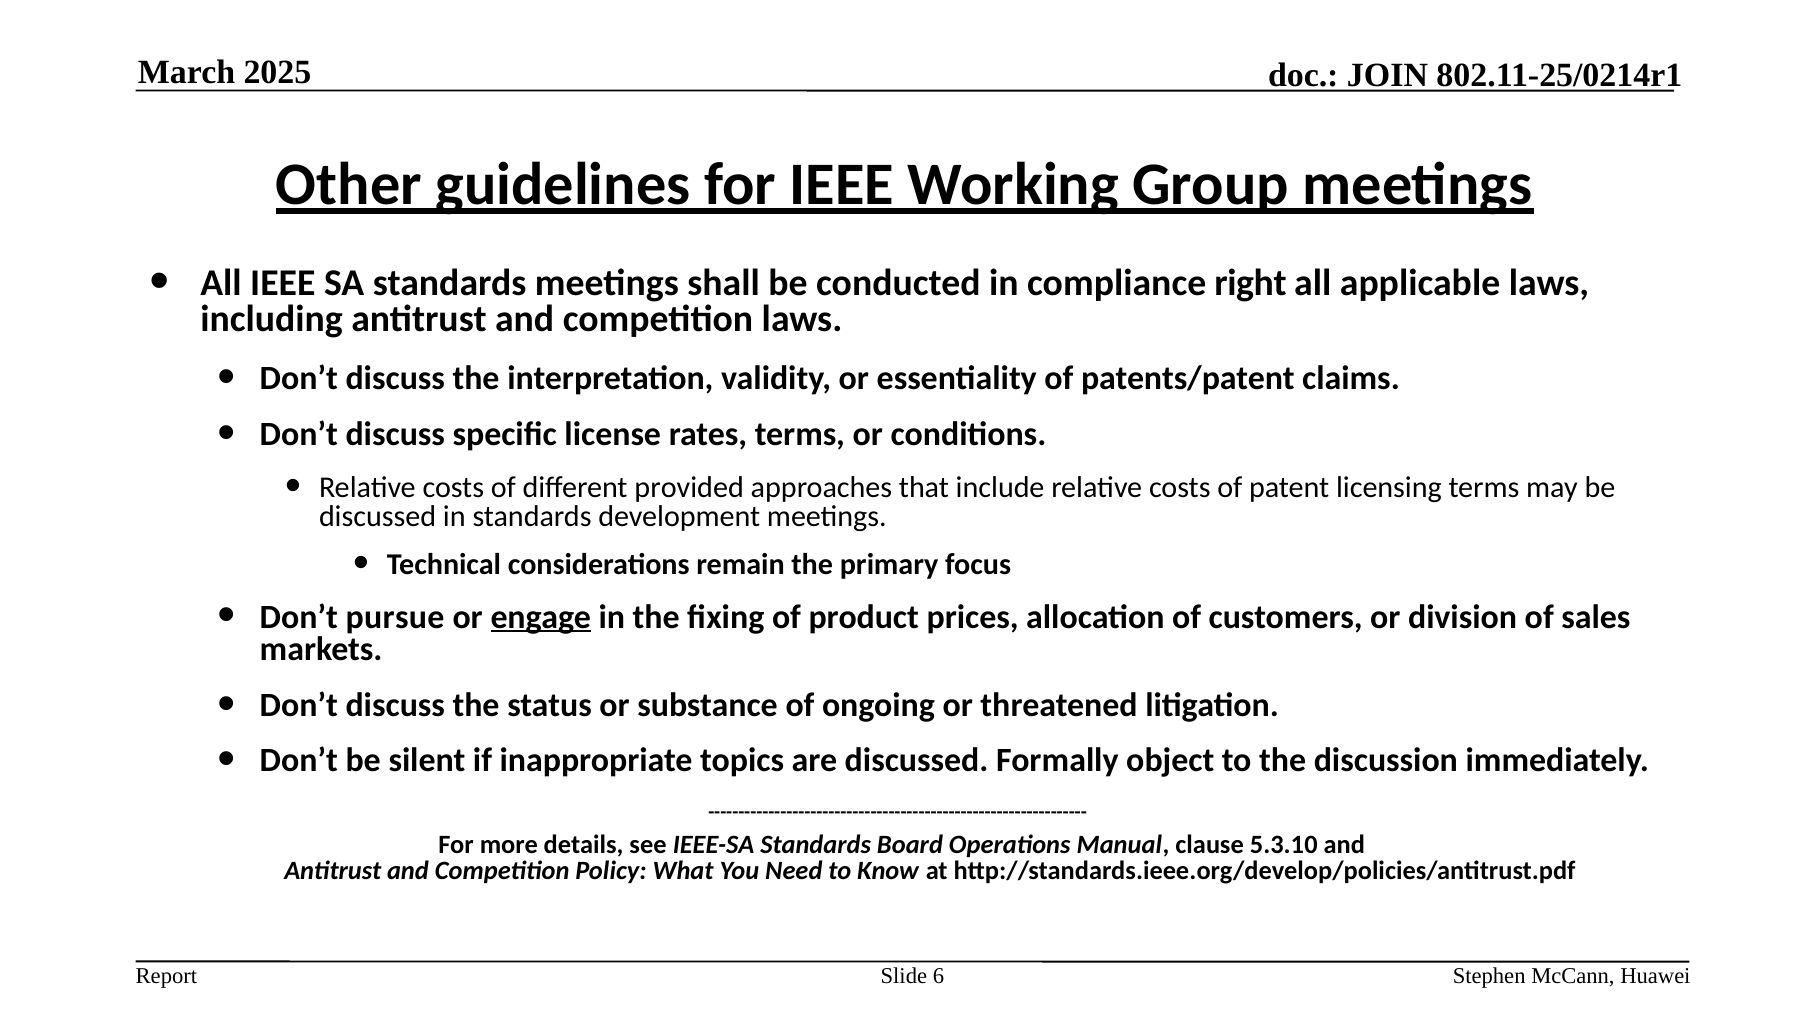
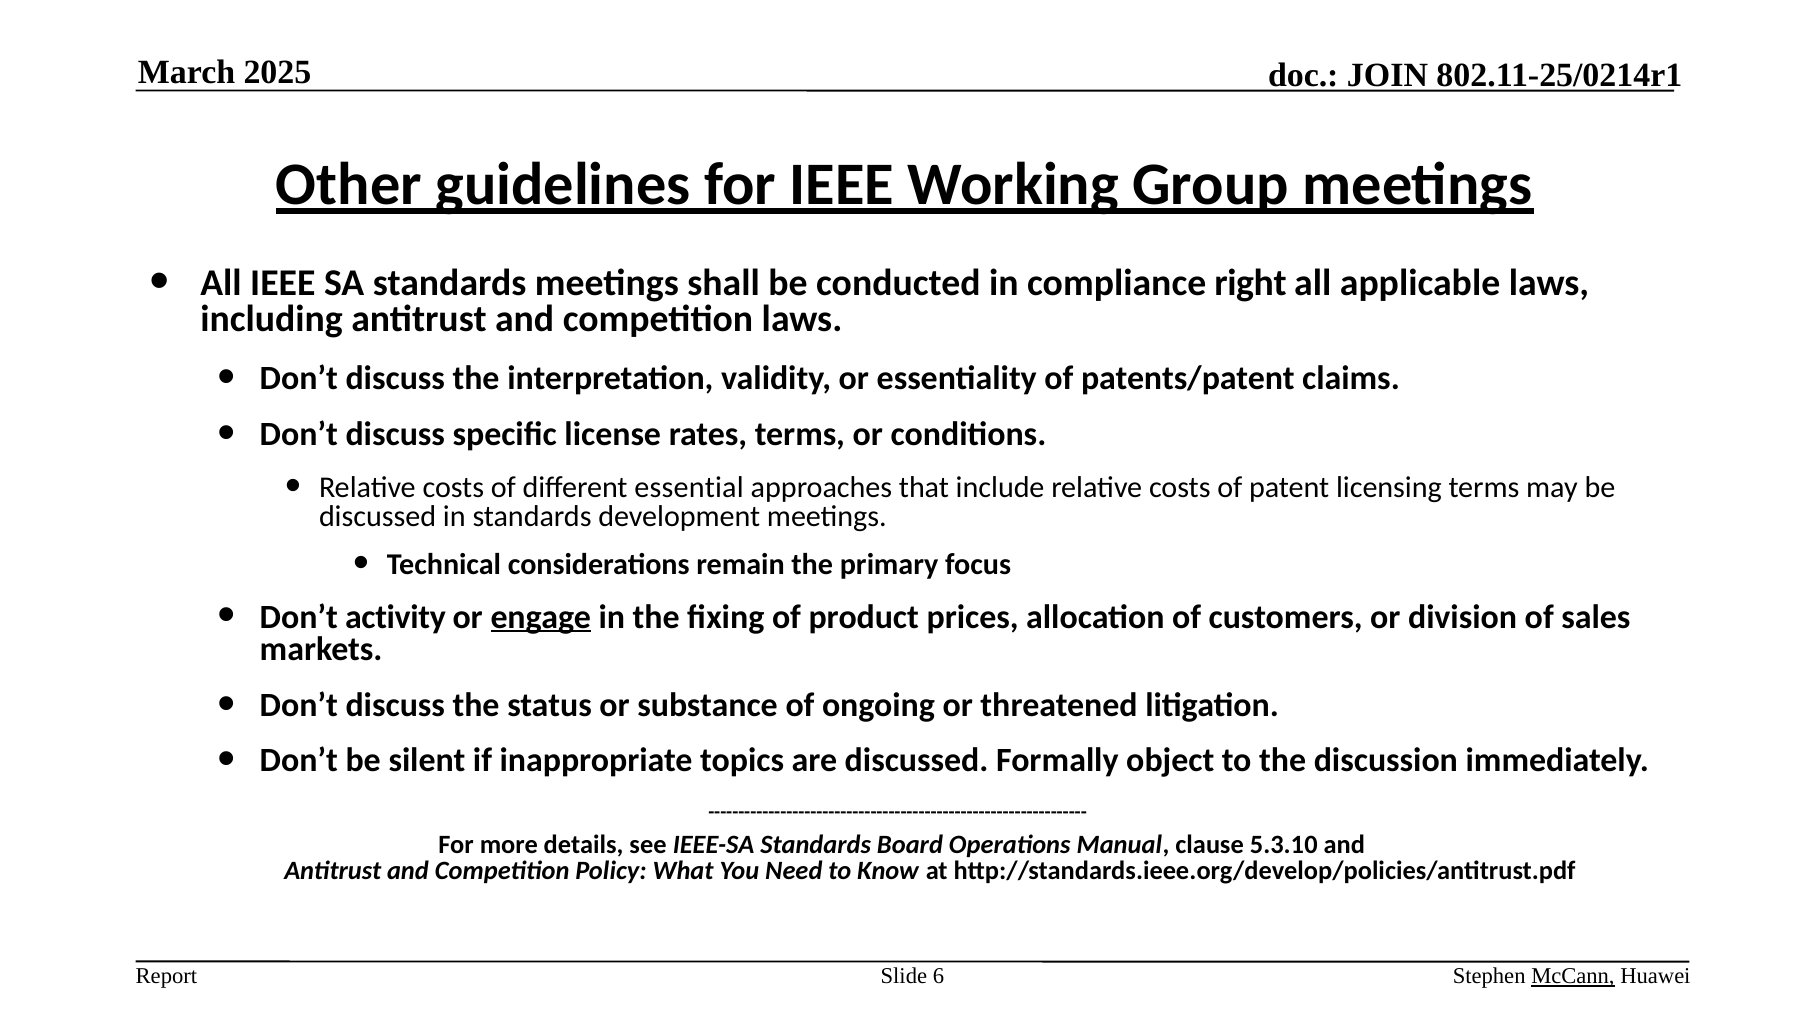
provided: provided -> essential (689, 487)
pursue: pursue -> activity (395, 617)
McCann underline: none -> present (1573, 976)
